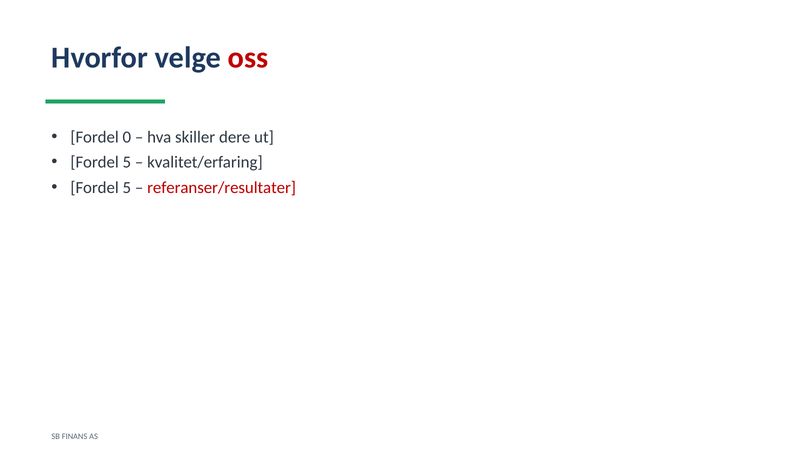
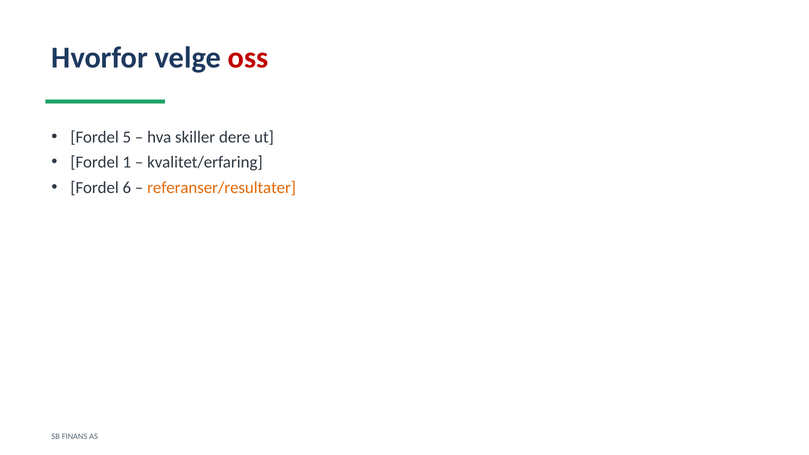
0: 0 -> 5 (127, 137)
5: 5 -> 1 (127, 162)
5: 5 -> 6 (127, 188)
referanser/resultater colour: red -> orange (222, 188)
